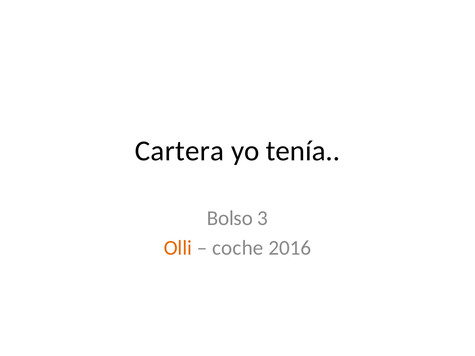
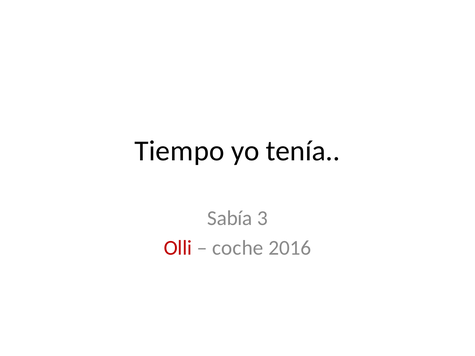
Cartera: Cartera -> Tiempo (179, 151)
Bolso: Bolso -> Sabía (230, 218)
Olli colour: orange -> red (178, 248)
